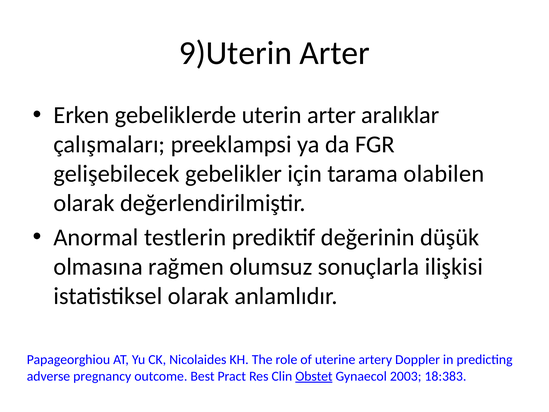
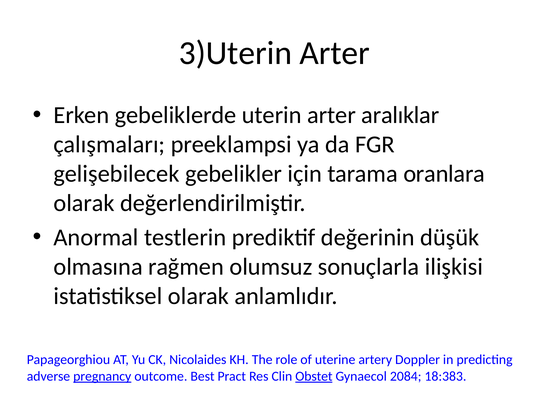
9)Uterin: 9)Uterin -> 3)Uterin (235, 53)
olabilen: olabilen -> oranlara (444, 174)
pregnancy underline: none -> present (102, 376)
2003: 2003 -> 2084 (406, 376)
